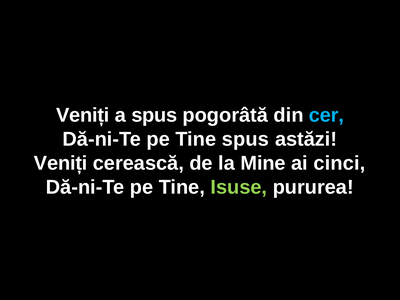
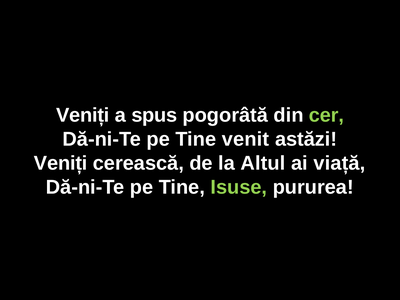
cer colour: light blue -> light green (326, 115)
Tine spus: spus -> venit (245, 139)
Mine: Mine -> Altul (263, 163)
cinci: cinci -> viață (339, 163)
